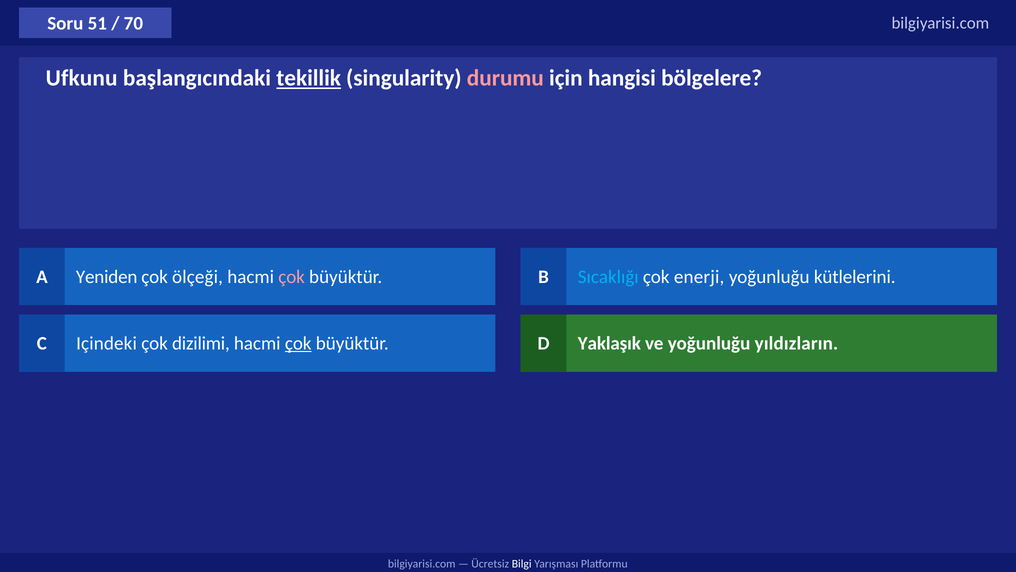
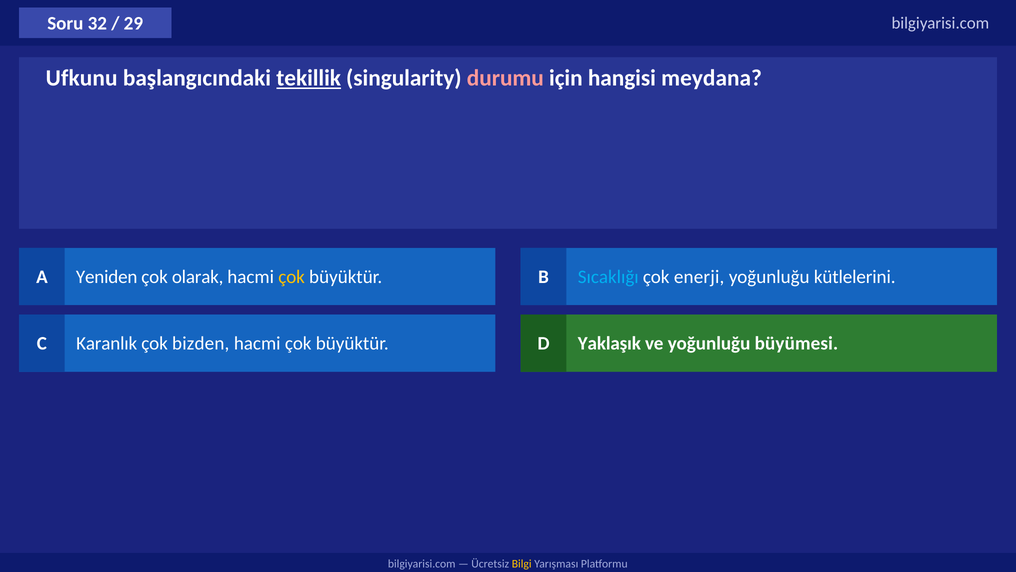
51: 51 -> 32 (97, 23)
70: 70 -> 29 (133, 23)
bölgelere: bölgelere -> meydana (712, 78)
ölçeği: ölçeği -> olarak (198, 276)
çok colour: pink -> yellow (292, 276)
Içindeki: Içindeki -> Karanlık (107, 343)
dizilimi: dizilimi -> bizden (201, 343)
çok underline: present -> none (298, 343)
yıldızların: yıldızların -> büyümesi (796, 343)
Bilgi colour: white -> yellow (522, 564)
